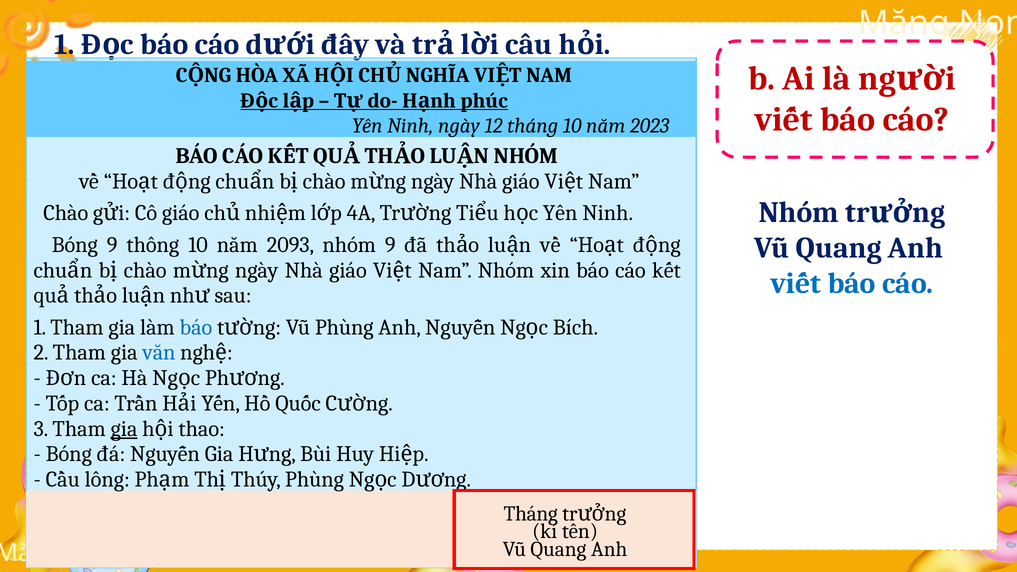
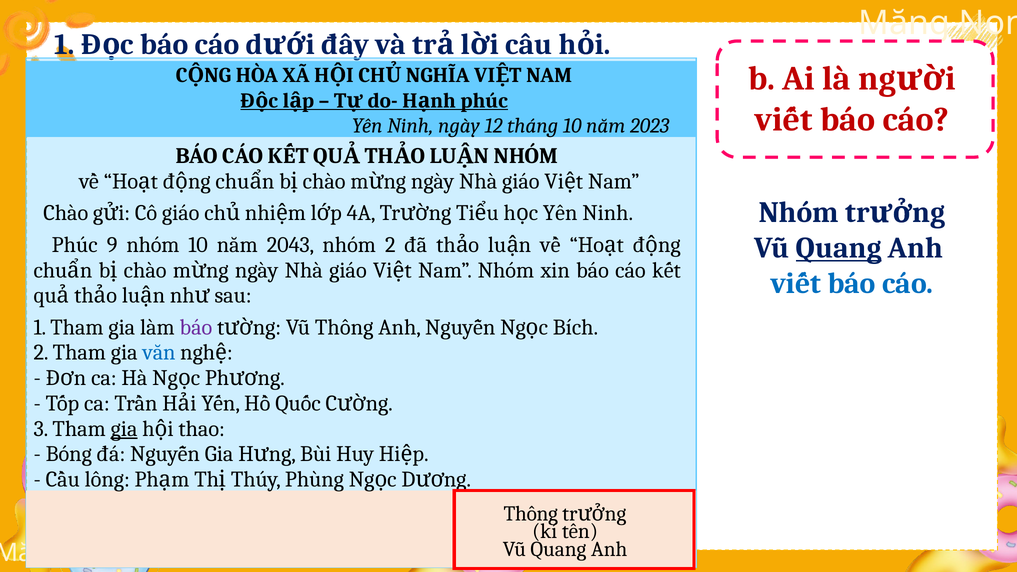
Bóng: Bóng -> Phúc (75, 245)
9 thông: thông -> nhóm (153, 245)
2093: 2093 -> 2043 (291, 245)
nhóm 9: 9 -> 2 (390, 245)
Quang underline: none -> present (839, 248)
báo colour: blue -> purple (196, 327)
Vũ Phùng: Phùng -> Thông (344, 327)
Tháng: Tháng -> Thông (531, 514)
